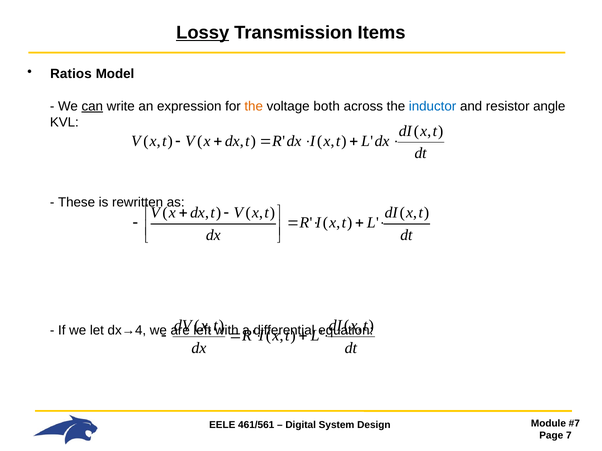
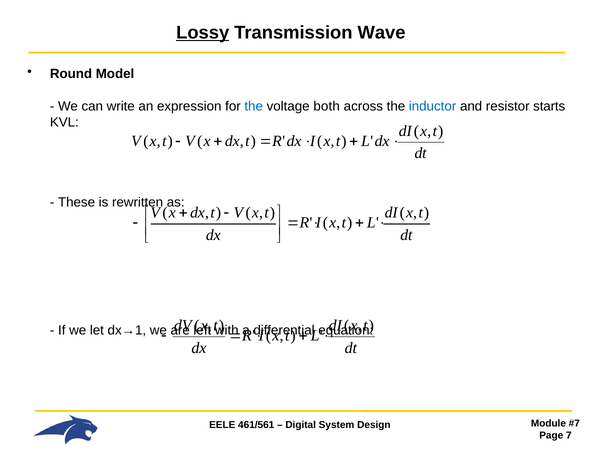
Items: Items -> Wave (382, 33)
Ratios: Ratios -> Round (71, 74)
can underline: present -> none (92, 106)
the colour: orange -> blue (254, 106)
angle: angle -> starts (549, 106)
dx→4: dx→4 -> dx→1 (127, 331)
